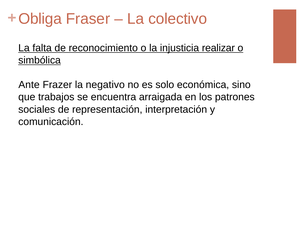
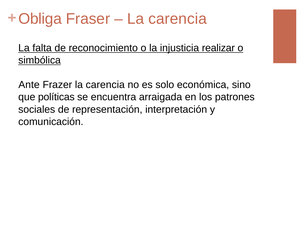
colectivo: colectivo -> carencia (178, 19)
Frazer la negativo: negativo -> carencia (105, 85)
trabajos: trabajos -> políticas (56, 97)
